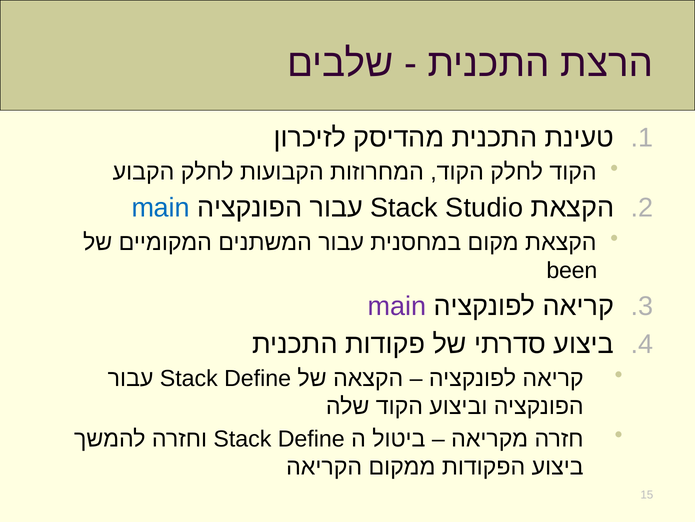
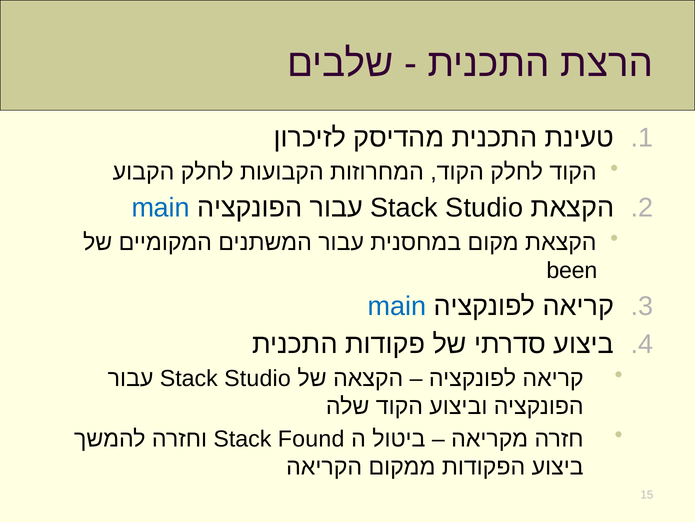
main colour: purple -> blue (397, 306)
Define: Define -> Studio (257, 378)
Define: Define -> Found (311, 438)
